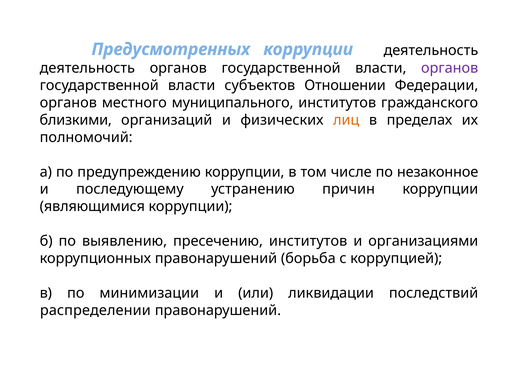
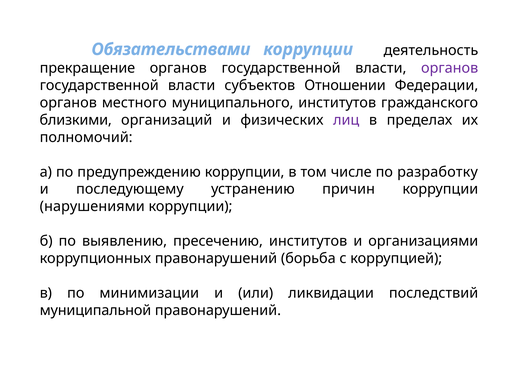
Предусмотренных: Предусмотренных -> Обязательствами (171, 49)
деятельность: деятельность -> прекращение (87, 68)
лиц colour: orange -> purple (346, 120)
незаконное: незаконное -> разработку (438, 172)
являющимися: являющимися -> нарушениями (92, 206)
распределении: распределении -> муниципальной (95, 310)
